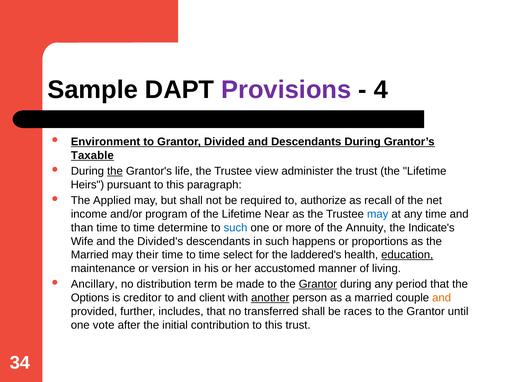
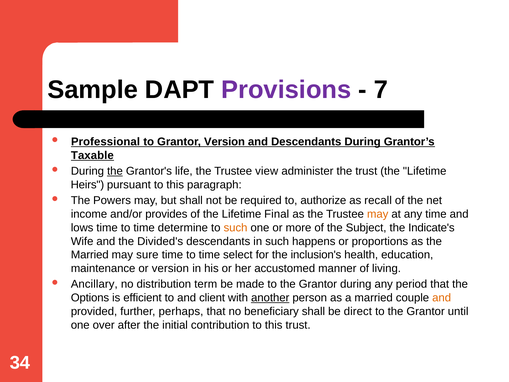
4: 4 -> 7 (381, 90)
Environment: Environment -> Professional (106, 142)
Grantor Divided: Divided -> Version (225, 142)
Applied: Applied -> Powers (112, 200)
program: program -> provides (166, 214)
Near: Near -> Final (277, 214)
may colour: blue -> orange (378, 214)
than: than -> lows (82, 228)
such colour: blue -> orange (236, 228)
Annuity: Annuity -> Subject (366, 228)
their: their -> sure (147, 255)
laddered's: laddered's -> inclusion's (316, 255)
education underline: present -> none (407, 255)
Grantor underline: present -> none (318, 284)
creditor: creditor -> efficient (143, 298)
includes: includes -> perhaps (181, 311)
transferred: transferred -> beneficiary (271, 311)
races: races -> direct (358, 311)
vote: vote -> over (104, 325)
